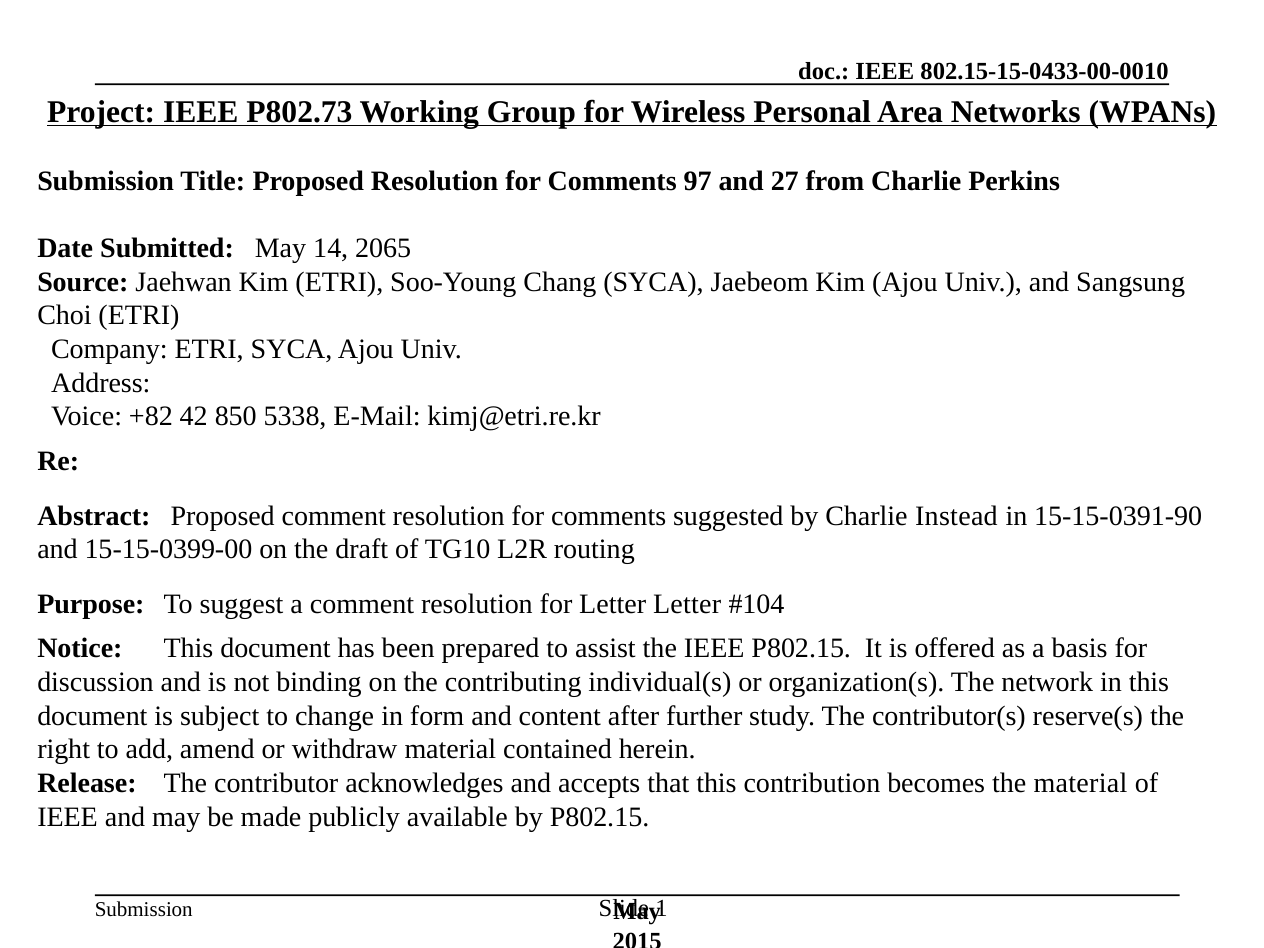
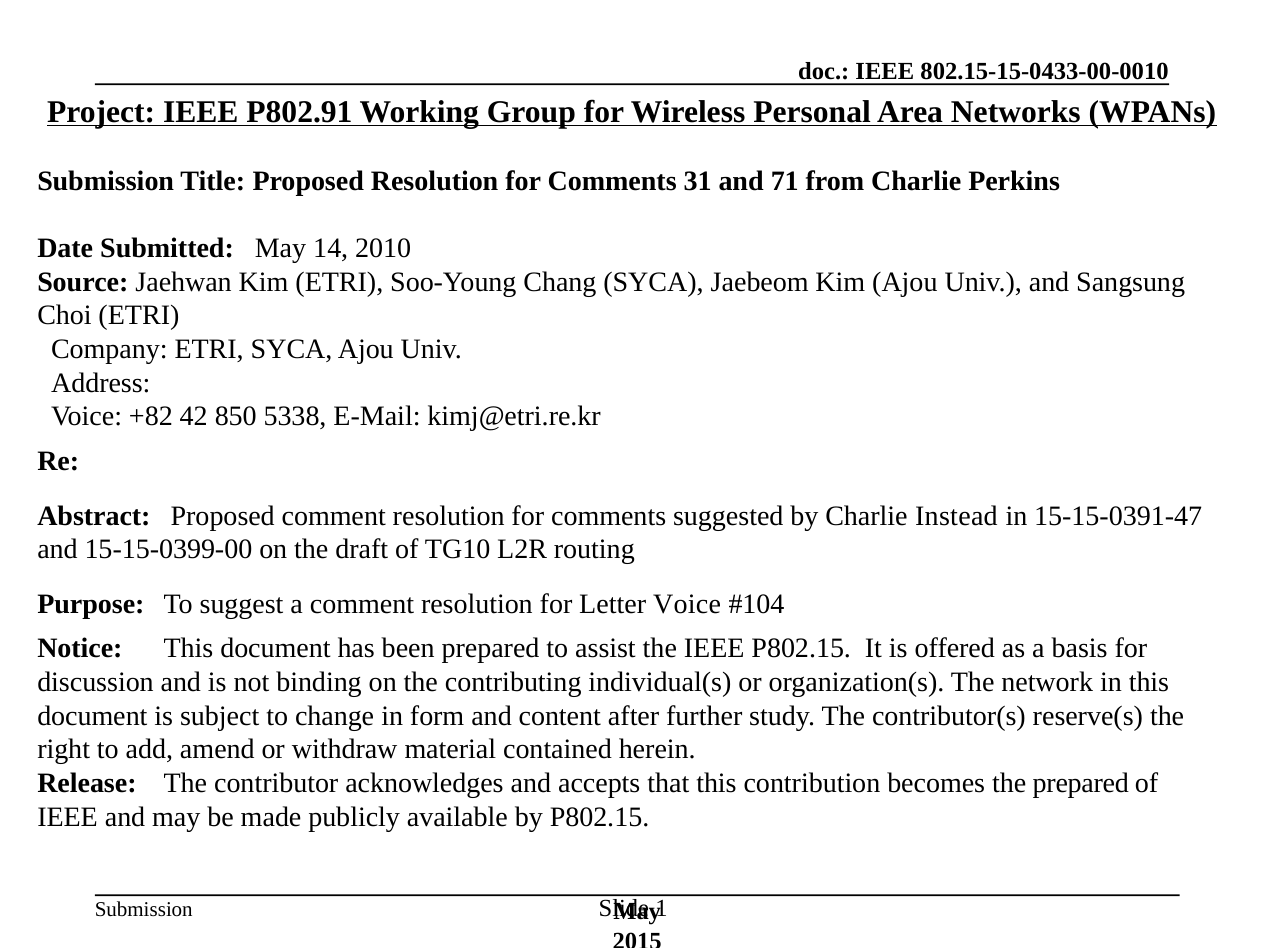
P802.73: P802.73 -> P802.91 (299, 112)
97: 97 -> 31 (698, 181)
27: 27 -> 71 (785, 181)
2065: 2065 -> 2010 (383, 248)
15-15-0391-90: 15-15-0391-90 -> 15-15-0391-47 (1118, 516)
Letter Letter: Letter -> Voice (687, 604)
the material: material -> prepared (1081, 783)
